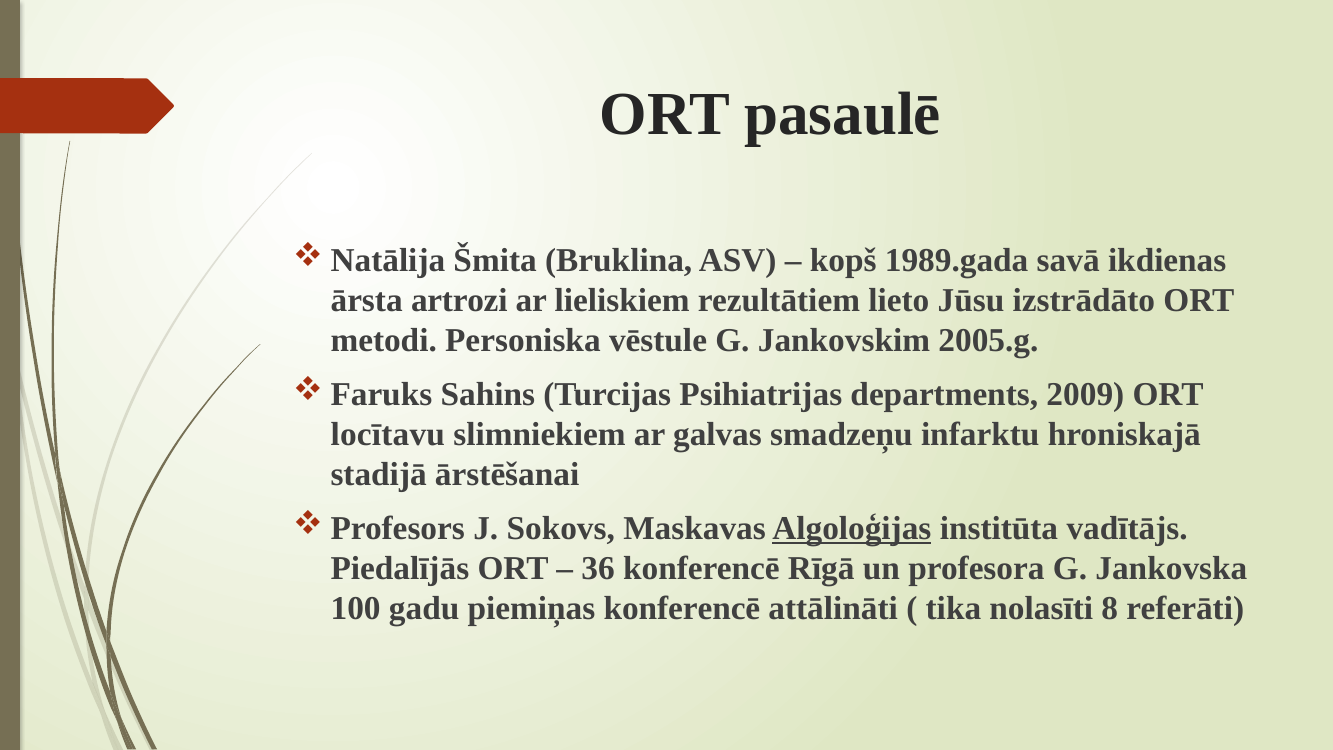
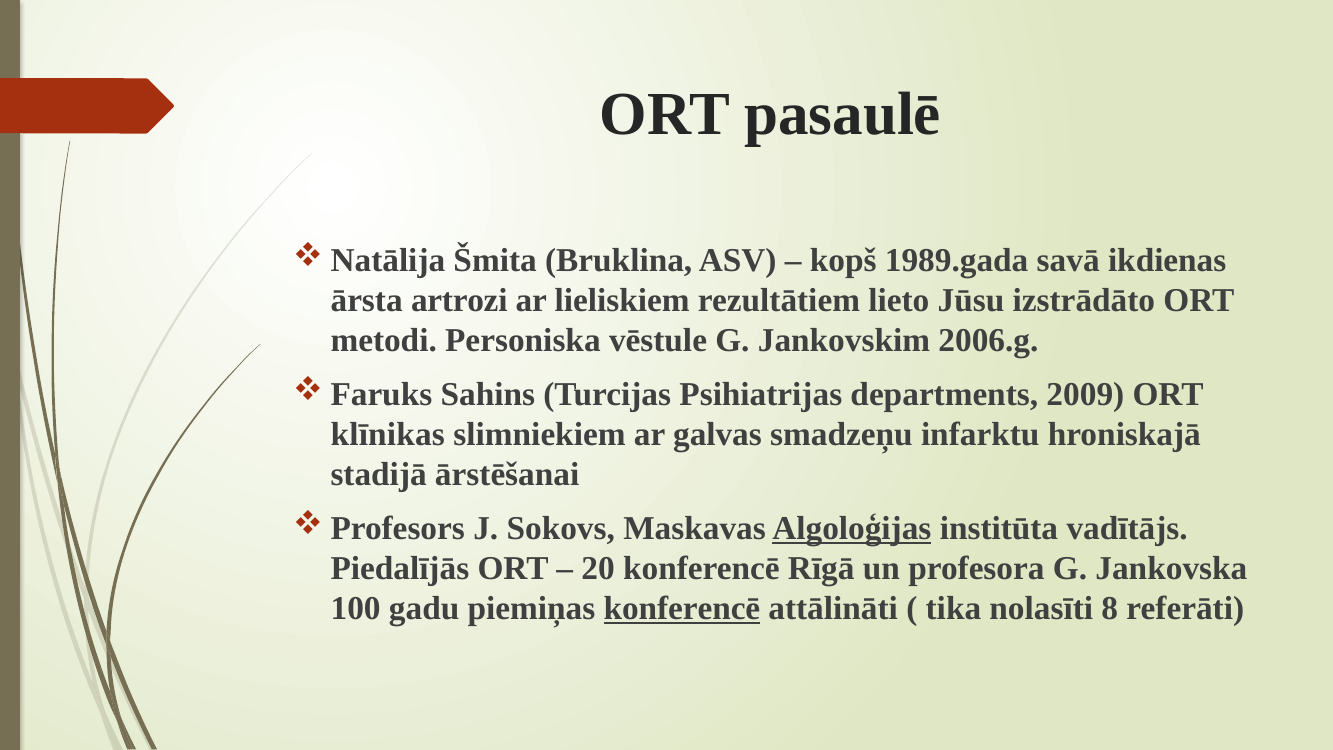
2005.g: 2005.g -> 2006.g (988, 341)
locītavu: locītavu -> klīnikas (388, 434)
36: 36 -> 20 (598, 568)
konferencē underline: none -> present (682, 608)
